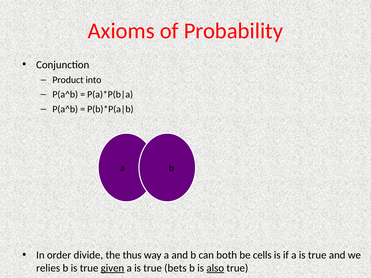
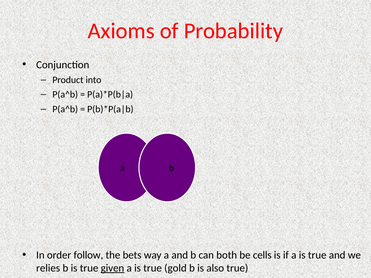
divide: divide -> follow (88, 255)
thus: thus -> bets (132, 255)
bets: bets -> gold (175, 268)
also underline: present -> none (215, 268)
